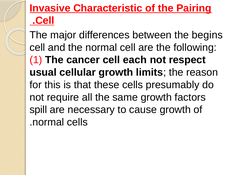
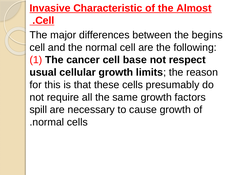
Pairing: Pairing -> Almost (194, 8)
each: each -> base (135, 60)
